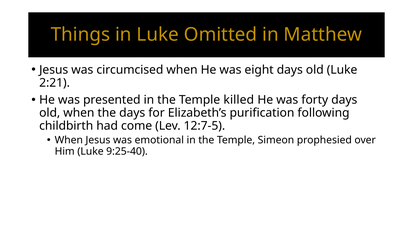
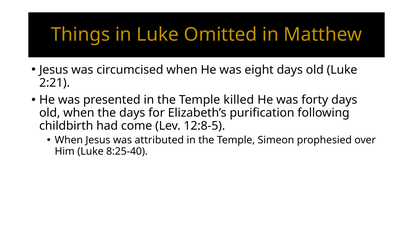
12:7-5: 12:7-5 -> 12:8-5 (204, 126)
emotional: emotional -> attributed (159, 140)
9:25-40: 9:25-40 -> 8:25-40 (127, 152)
